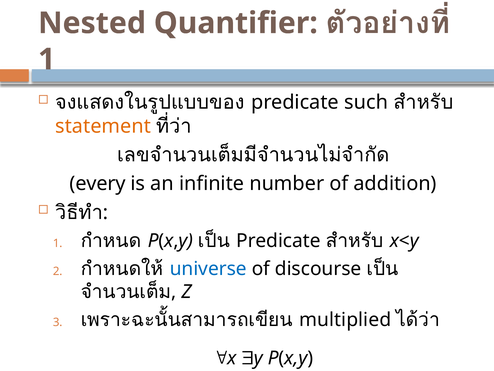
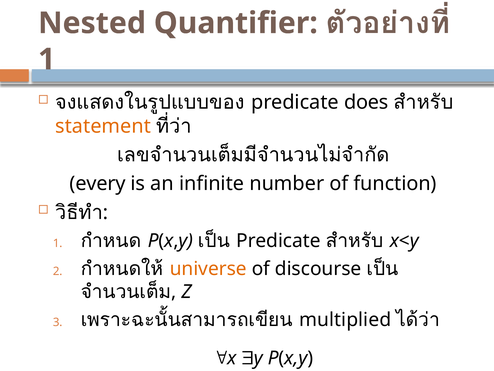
such: such -> does (366, 102)
addition: addition -> function (395, 184)
universe colour: blue -> orange (208, 268)
